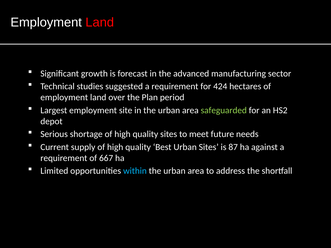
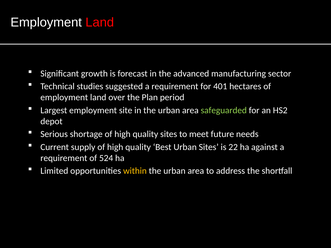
424: 424 -> 401 (220, 86)
87: 87 -> 22 (233, 147)
667: 667 -> 524 (106, 158)
within colour: light blue -> yellow (135, 171)
